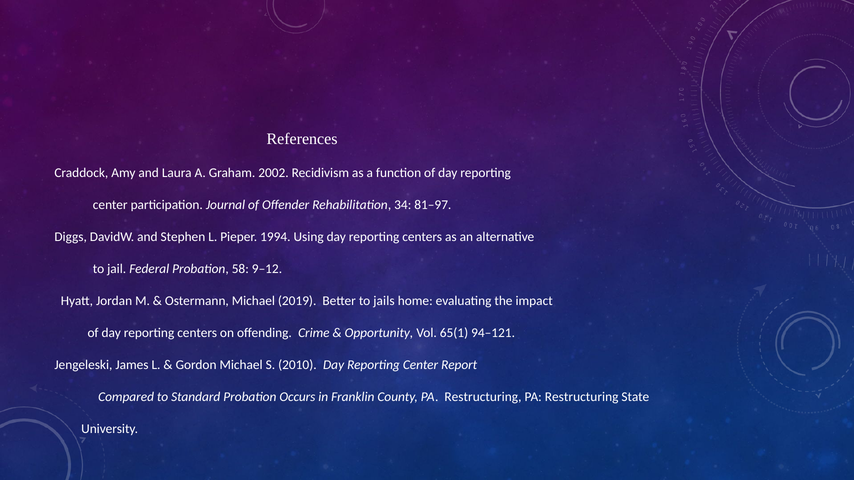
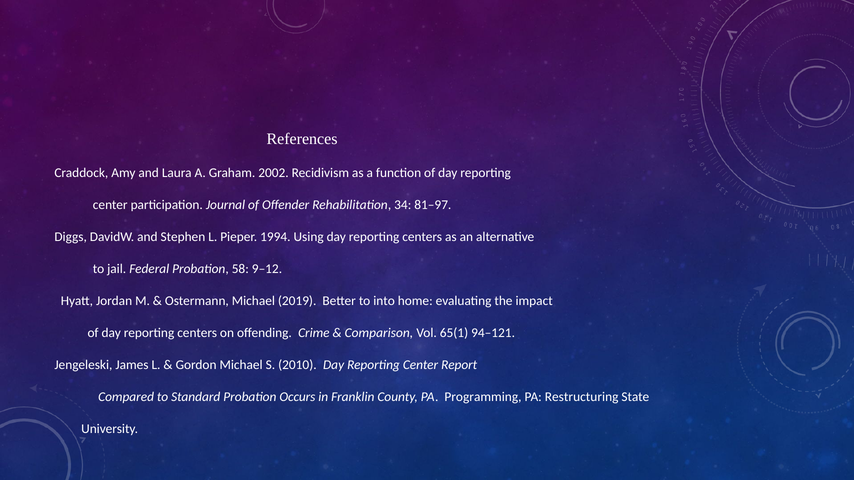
jails: jails -> into (384, 301)
Opportunity: Opportunity -> Comparison (379, 333)
County PA Restructuring: Restructuring -> Programming (483, 397)
